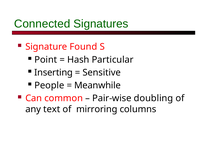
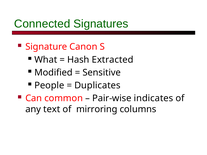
Found: Found -> Canon (83, 47)
Point: Point -> What (46, 60)
Particular: Particular -> Extracted (113, 60)
Inserting: Inserting -> Modified (53, 73)
Meanwhile: Meanwhile -> Duplicates (97, 86)
doubling: doubling -> indicates (153, 98)
